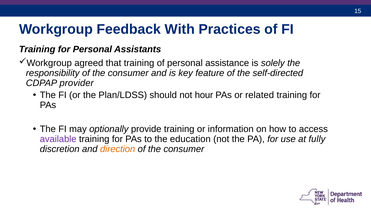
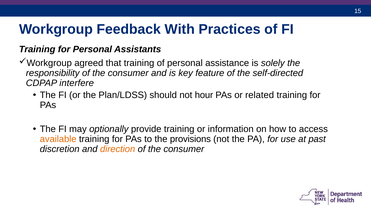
provider: provider -> interfere (77, 83)
available colour: purple -> orange (58, 139)
education: education -> provisions (190, 139)
fully: fully -> past (317, 139)
